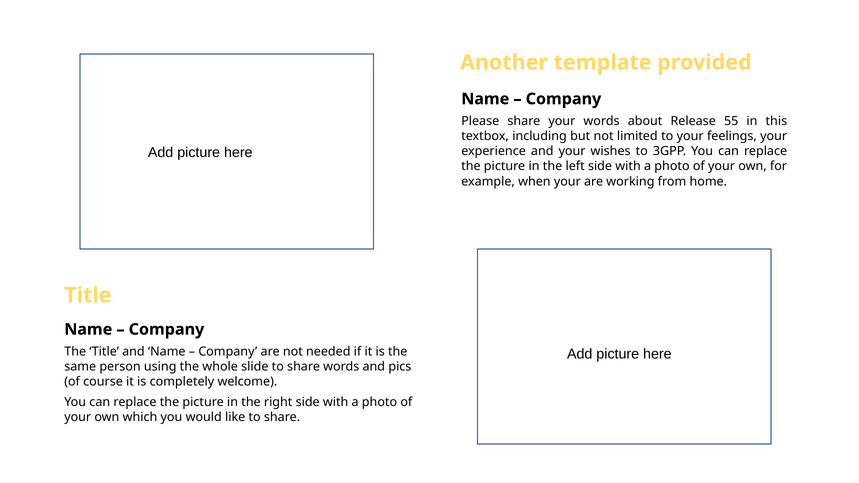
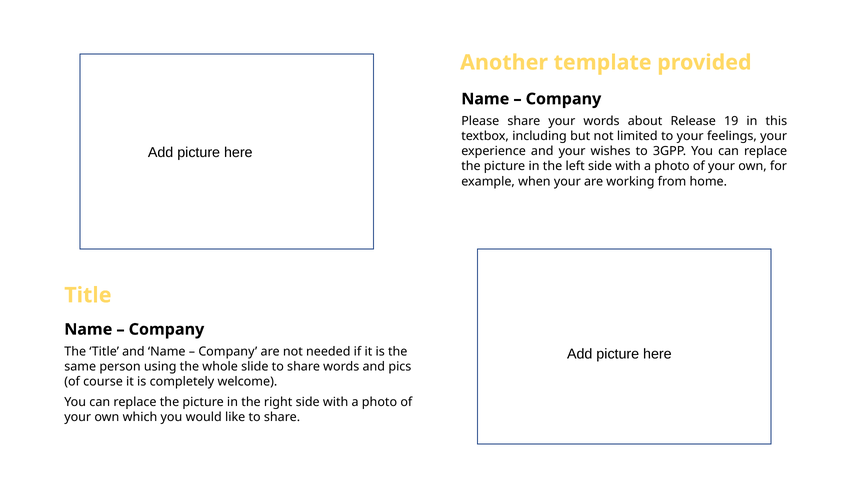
55: 55 -> 19 (731, 121)
